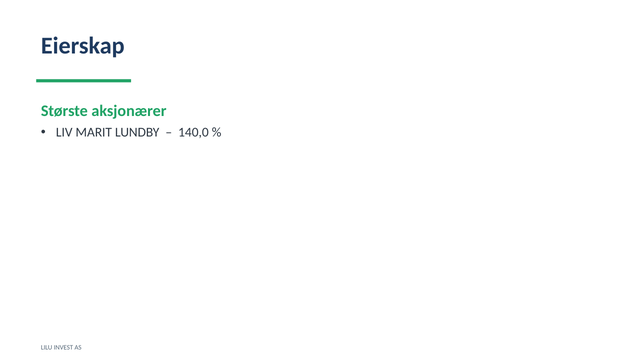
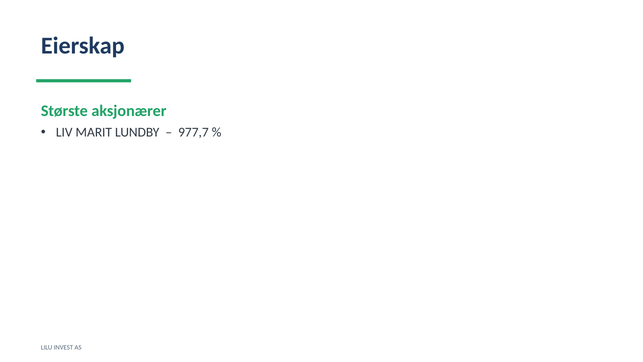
140,0: 140,0 -> 977,7 (193, 132)
